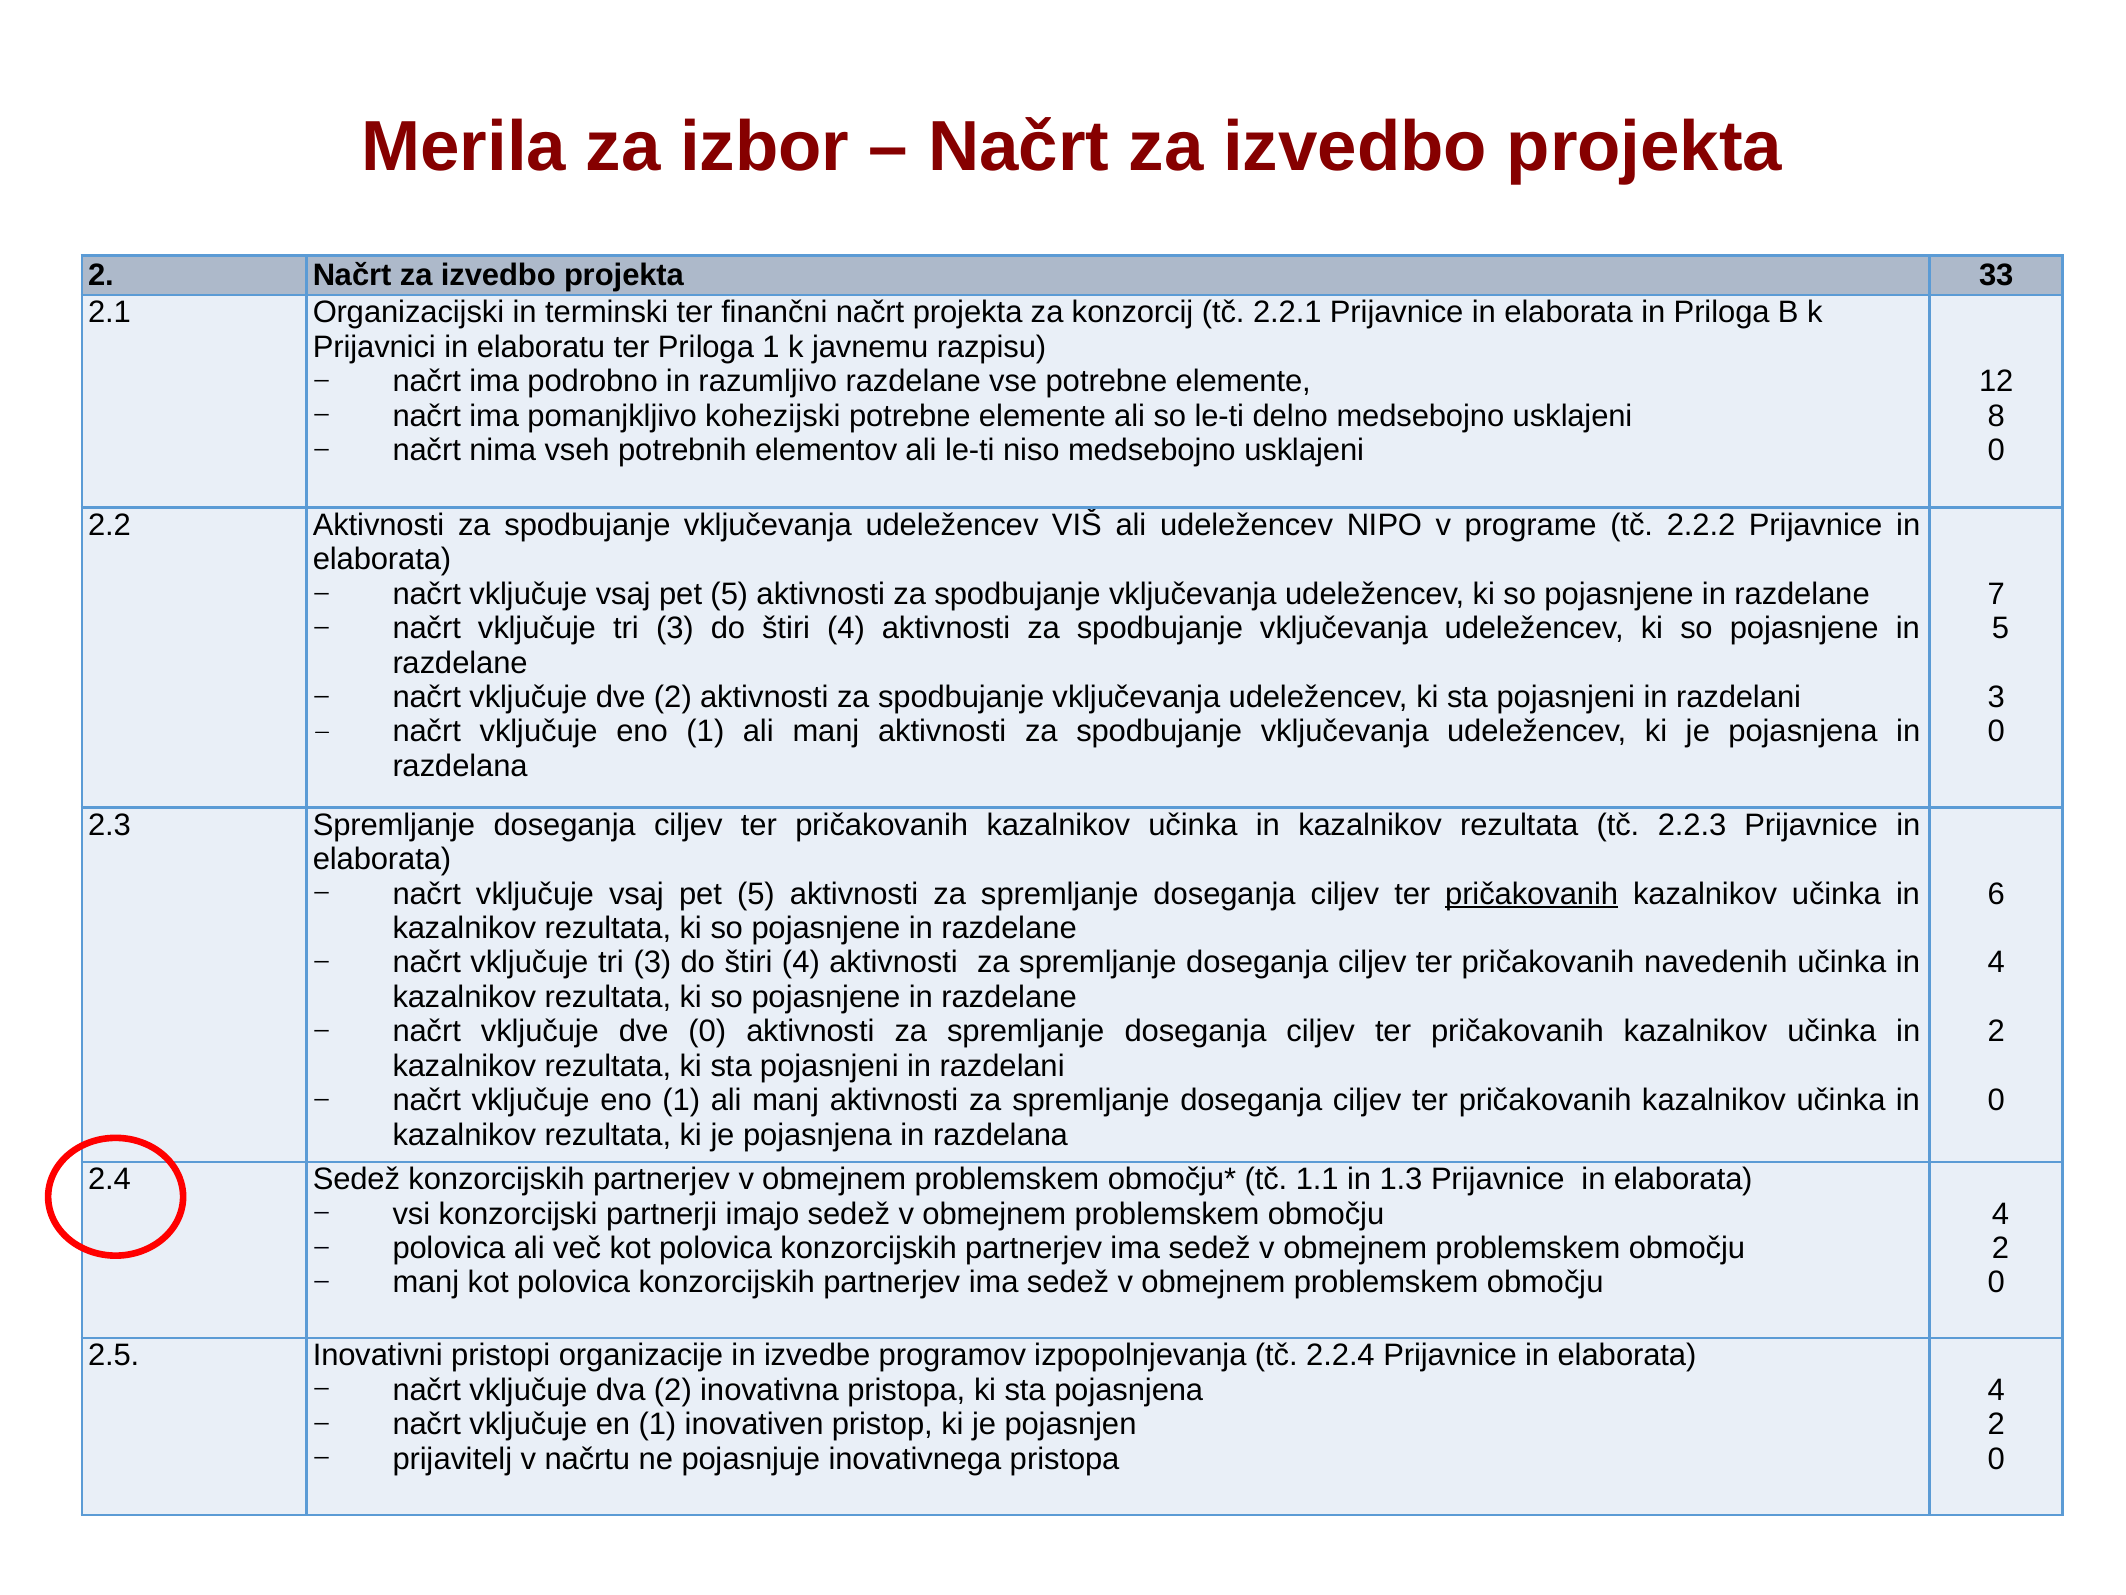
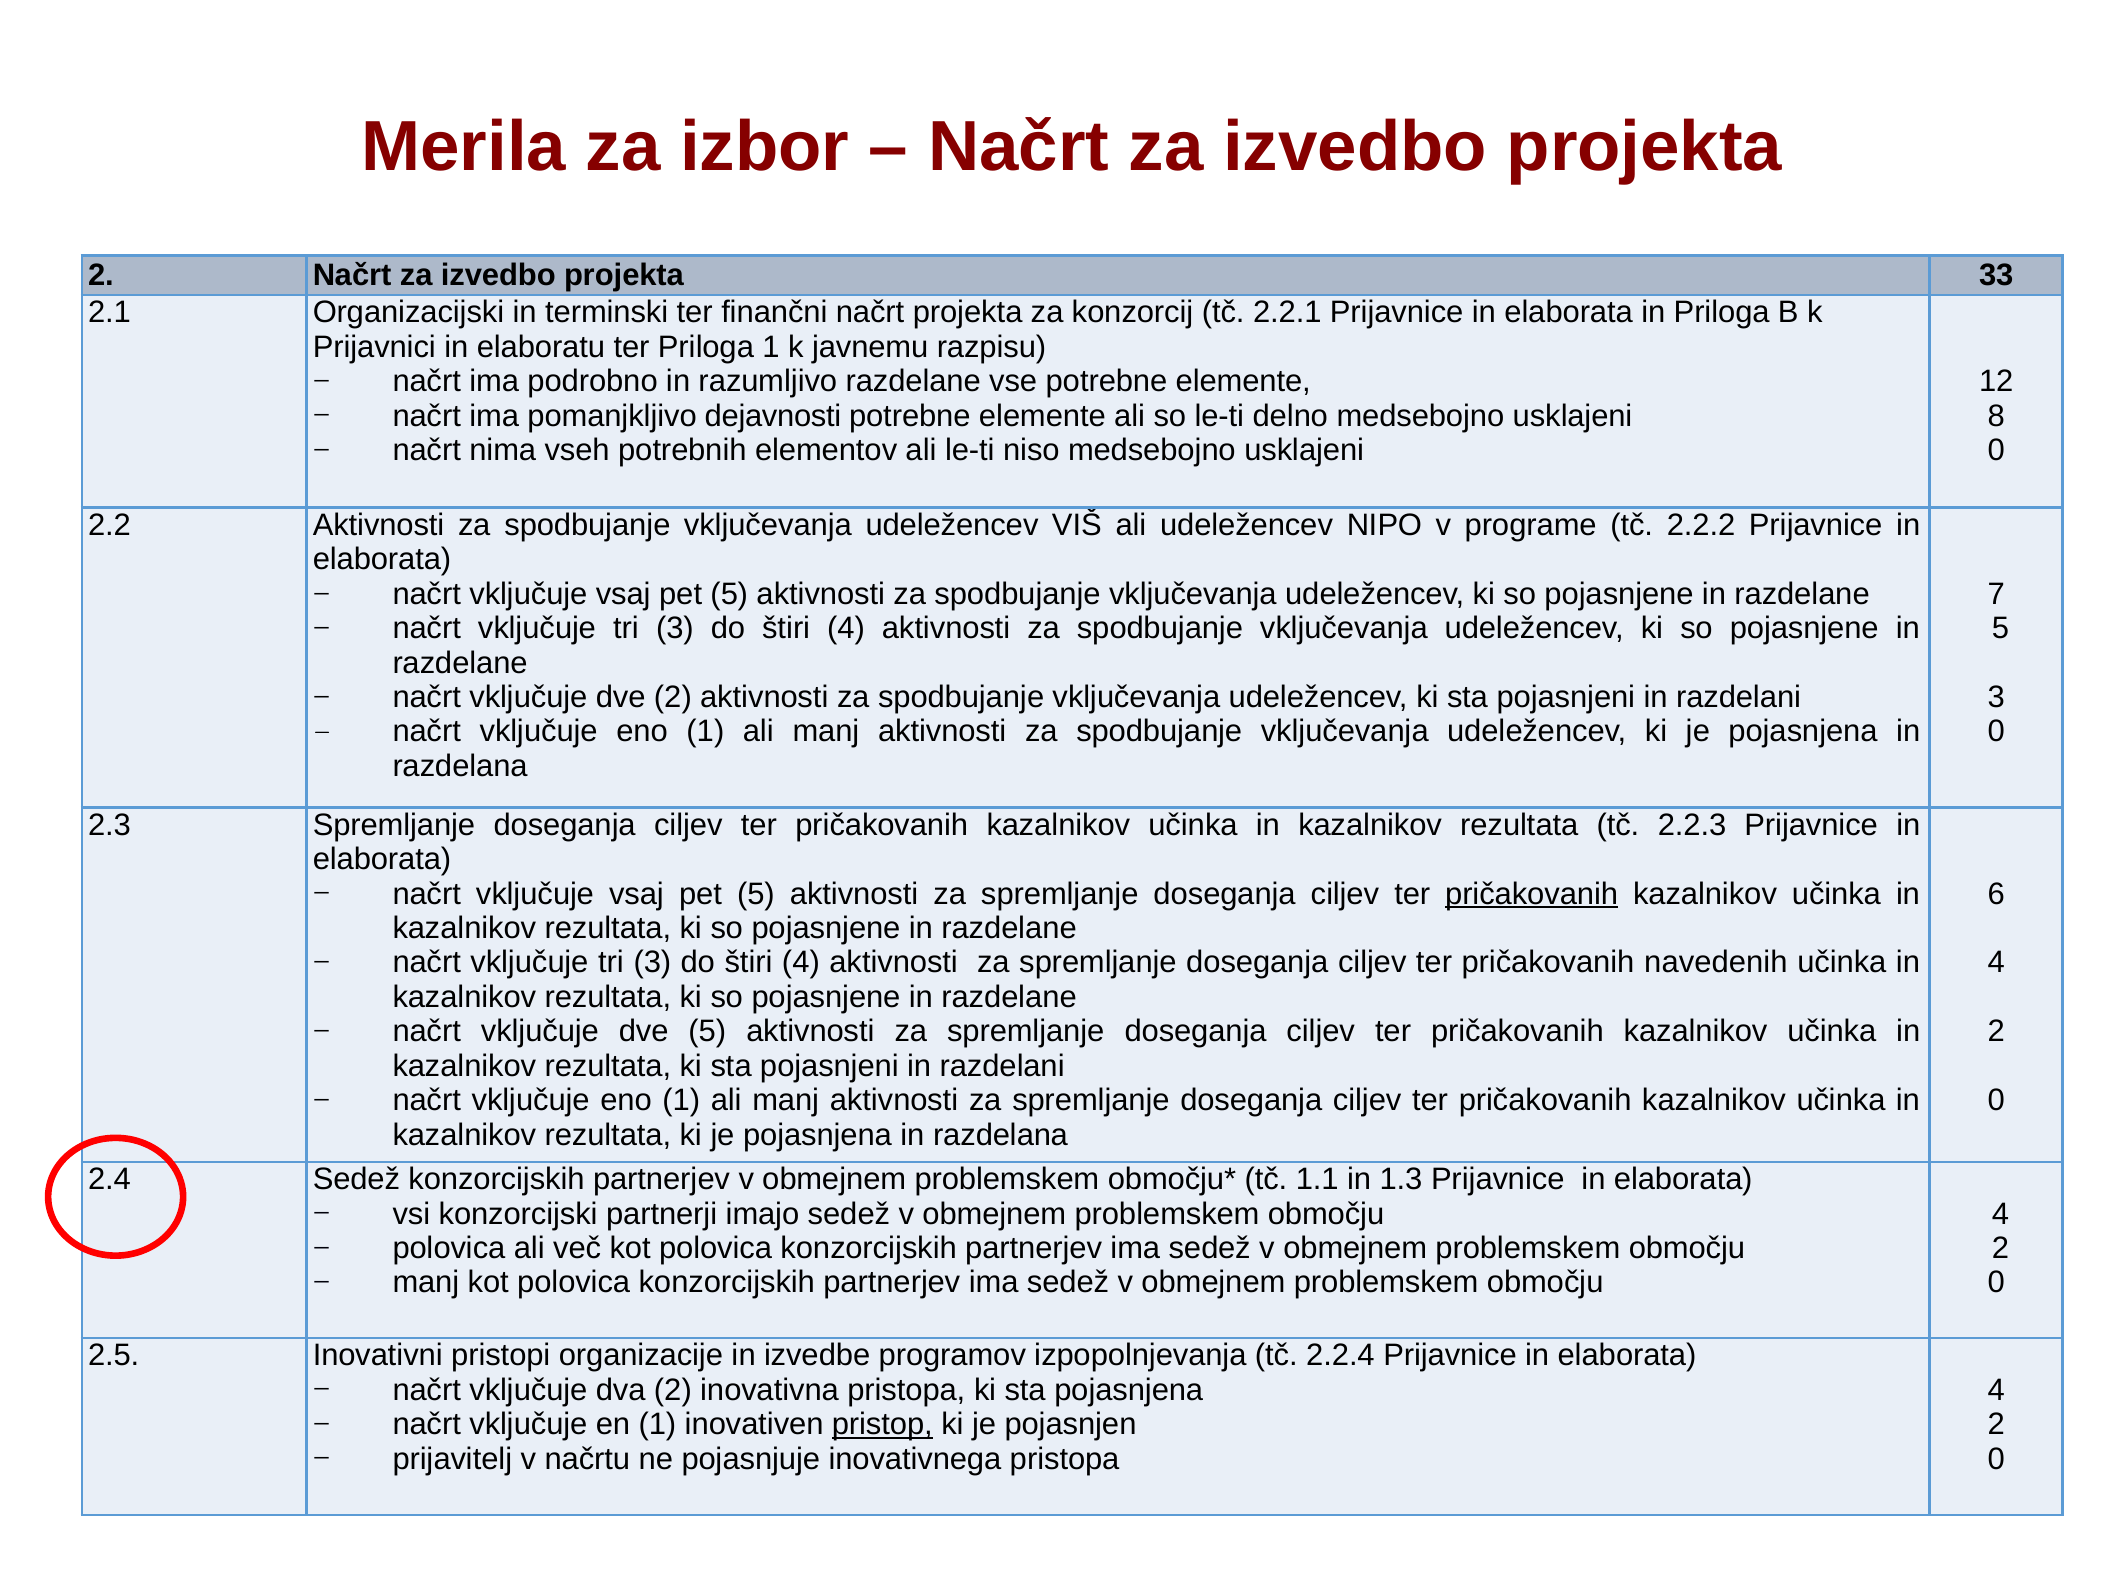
kohezijski: kohezijski -> dejavnosti (773, 416)
dve 0: 0 -> 5 (707, 1031)
pristop underline: none -> present (882, 1424)
